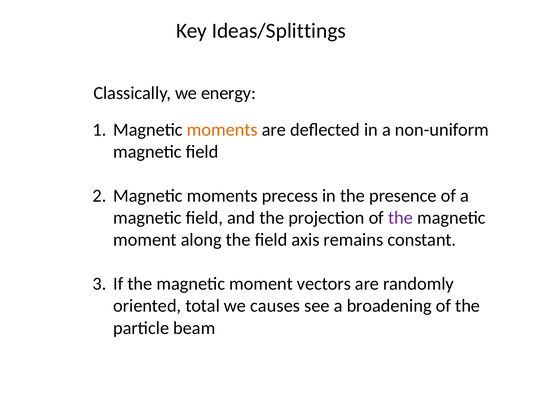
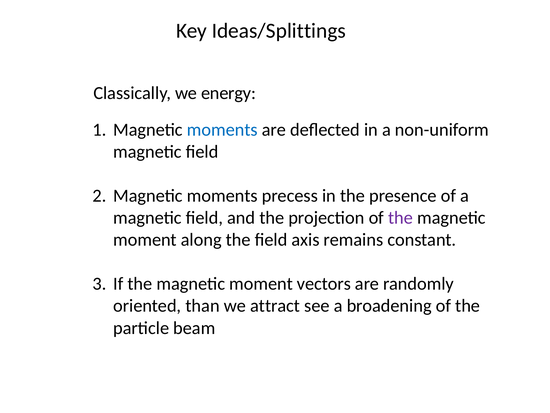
moments colour: orange -> blue (222, 130)
total: total -> than (203, 306)
causes: causes -> attract (275, 306)
